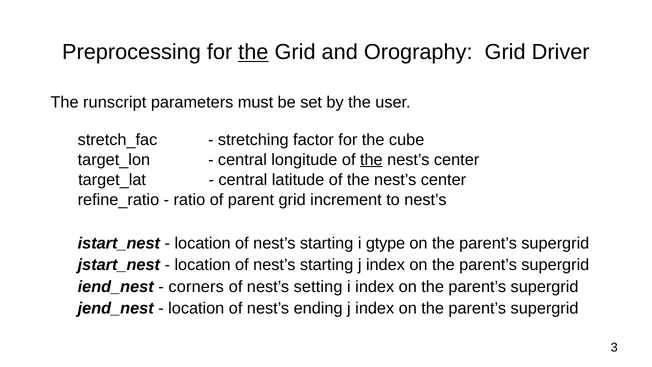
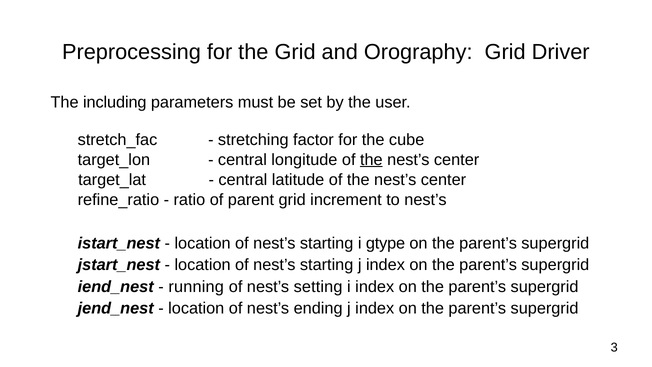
the underline: present -> none (253, 52)
runscript: runscript -> including (115, 102)
corners: corners -> running (196, 286)
